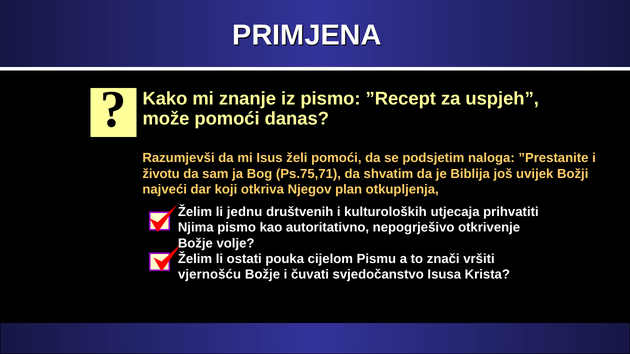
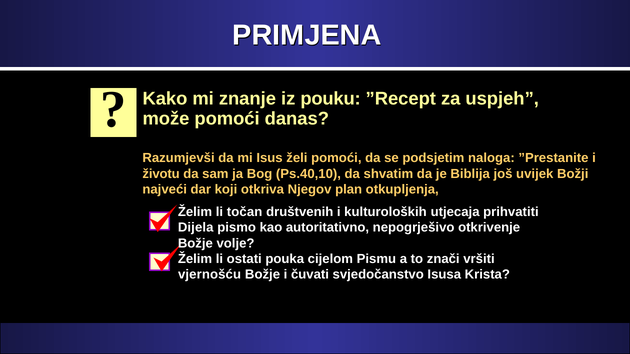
iz pismo: pismo -> pouku (331, 99)
Ps.75,71: Ps.75,71 -> Ps.40,10 (308, 174)
jednu: jednu -> točan (245, 212)
Njima: Njima -> Dijela (196, 228)
